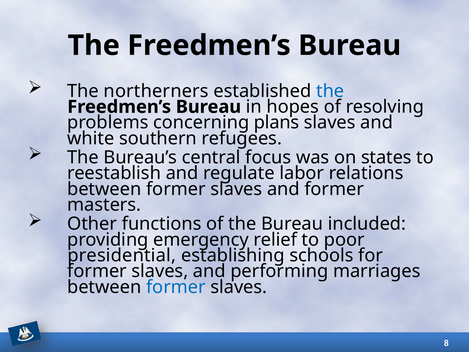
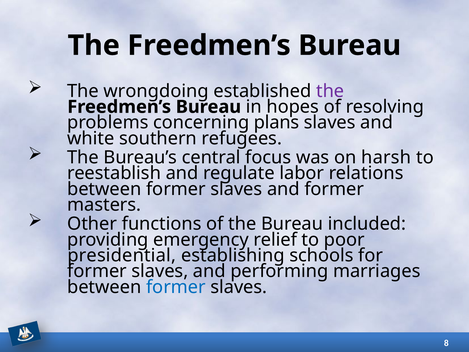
northerners: northerners -> wrongdoing (156, 91)
the colour: blue -> purple (330, 91)
states: states -> harsh (386, 157)
